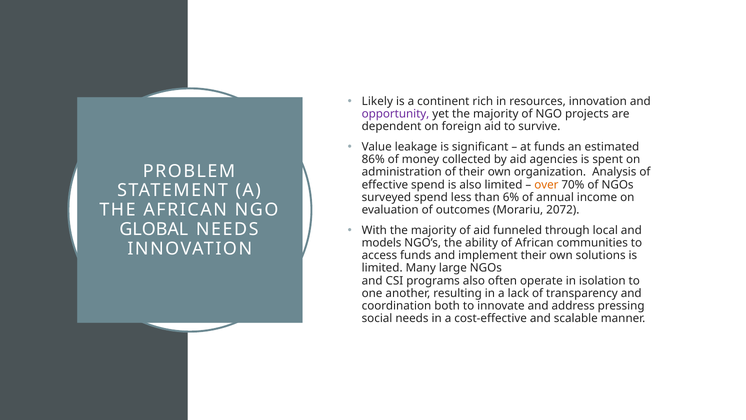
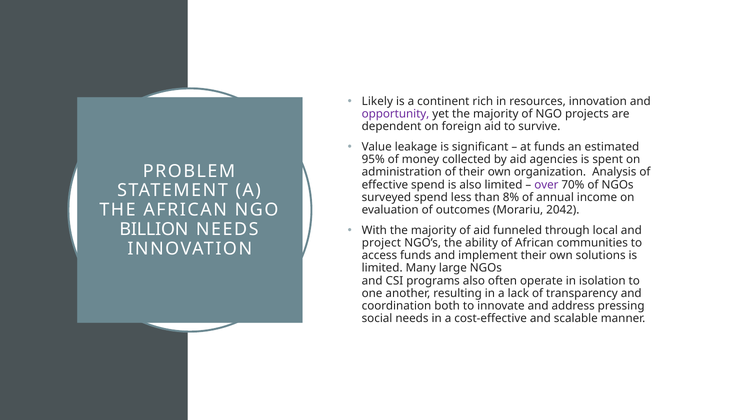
86%: 86% -> 95% (373, 159)
over colour: orange -> purple (546, 185)
6%: 6% -> 8% (511, 197)
2072: 2072 -> 2042 (563, 210)
GLOBAL: GLOBAL -> BILLION (154, 229)
models: models -> project (381, 243)
